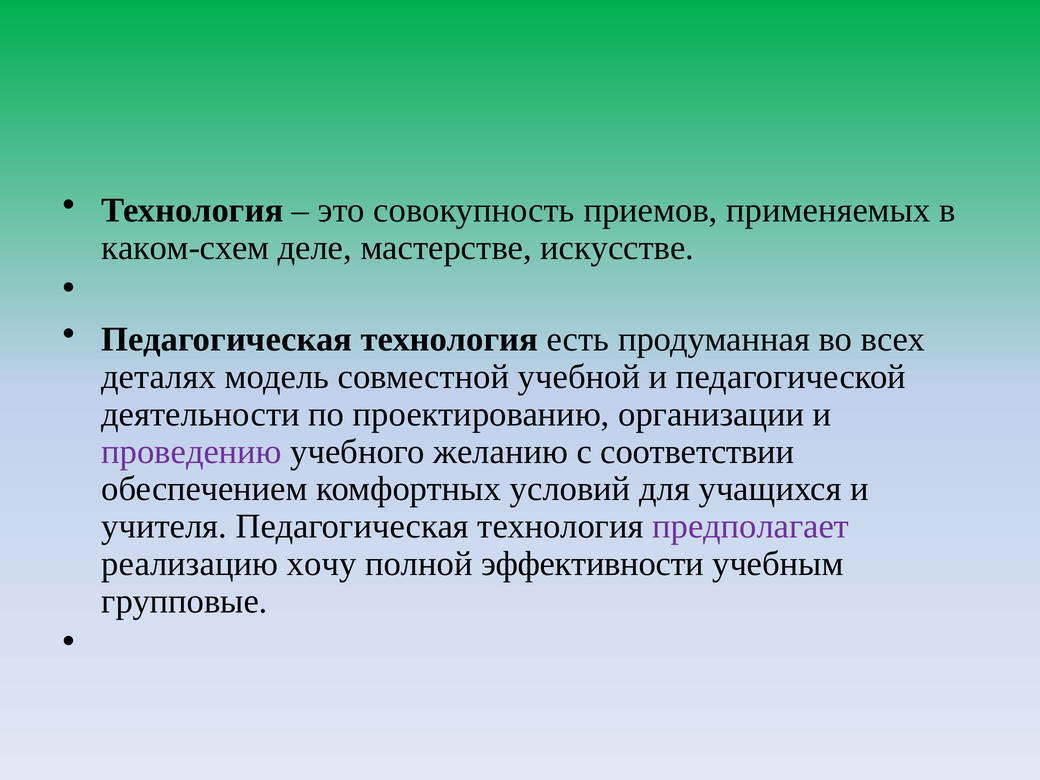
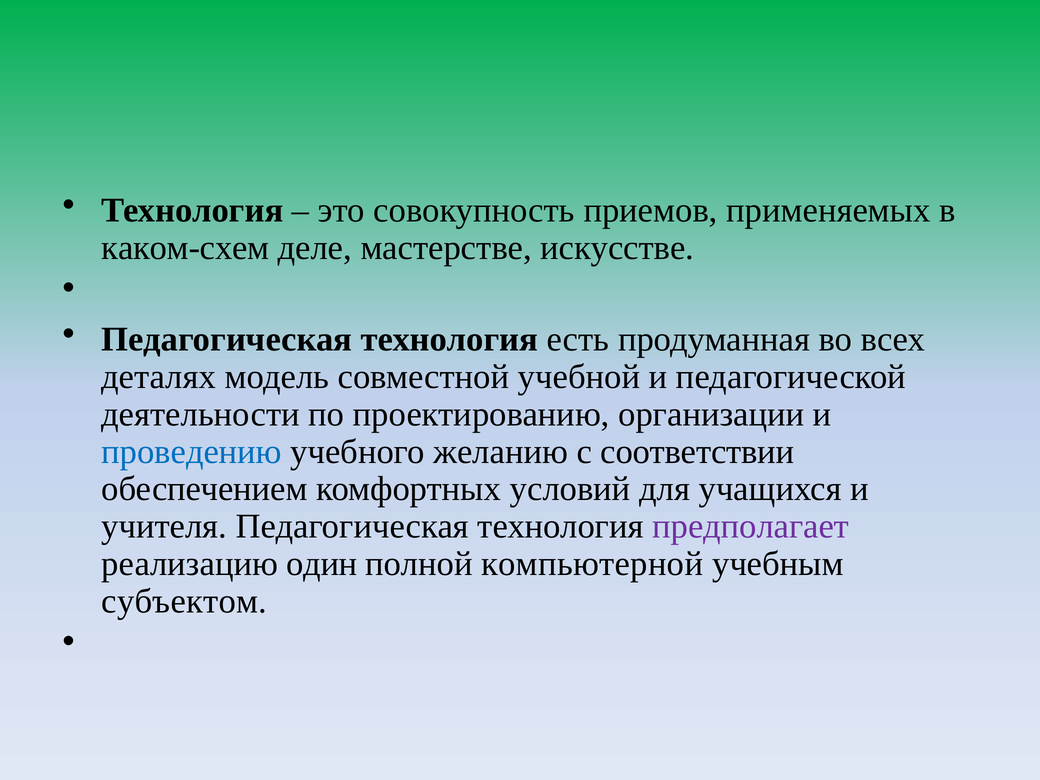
проведению colour: purple -> blue (192, 452)
хочу: хочу -> один (322, 564)
эффективности: эффективности -> компьютерной (592, 564)
групповые: групповые -> субъектом (184, 601)
